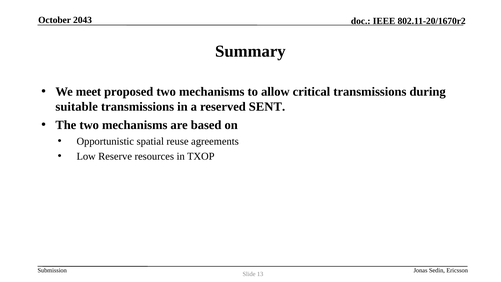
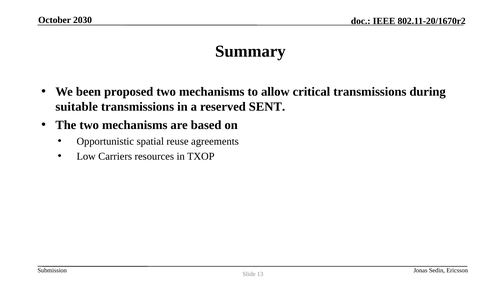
2043: 2043 -> 2030 (83, 20)
meet: meet -> been (88, 92)
Reserve: Reserve -> Carriers (115, 156)
